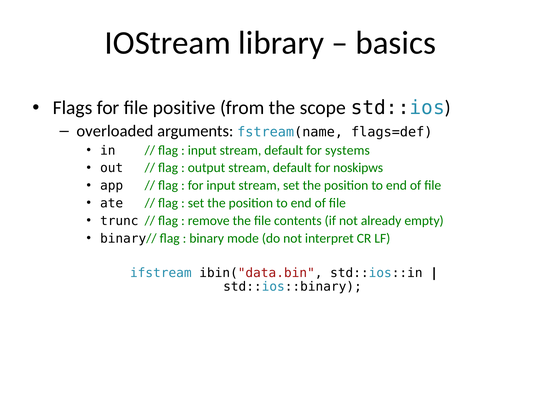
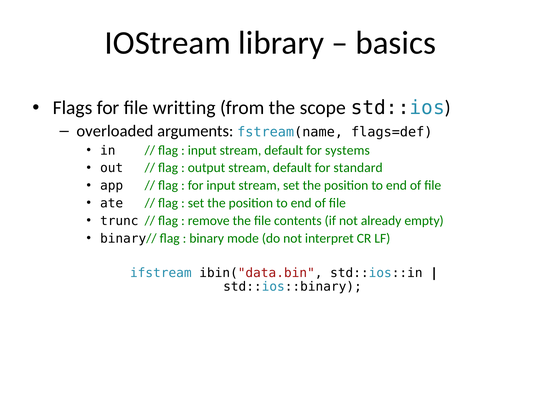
positive: positive -> writting (184, 108)
noskipws: noskipws -> standard (358, 168)
